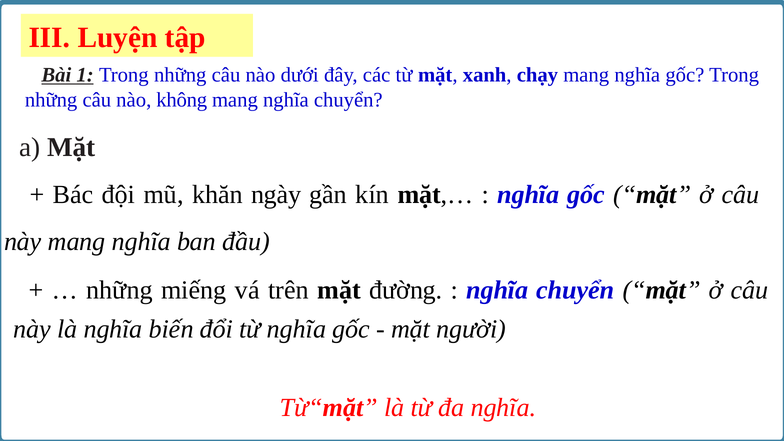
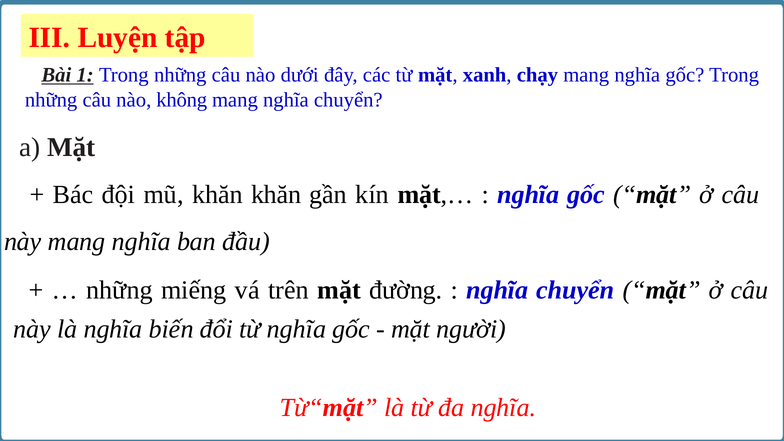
khăn ngày: ngày -> khăn (276, 195)
